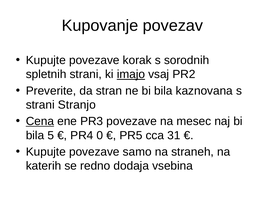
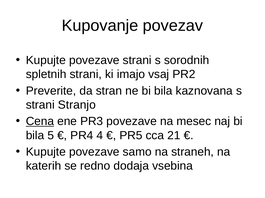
povezave korak: korak -> strani (137, 60)
imajo underline: present -> none (131, 75)
0: 0 -> 4 (100, 136)
31: 31 -> 21 (174, 136)
